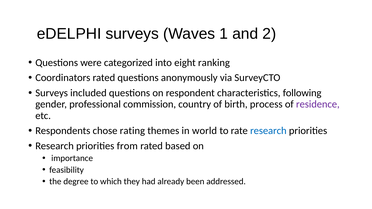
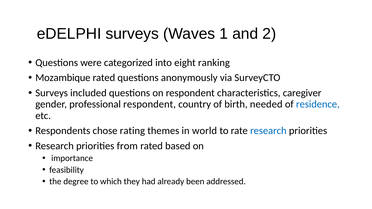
Coordinators: Coordinators -> Mozambique (63, 78)
following: following -> caregiver (302, 93)
professional commission: commission -> respondent (150, 104)
process: process -> needed (266, 104)
residence colour: purple -> blue (318, 104)
